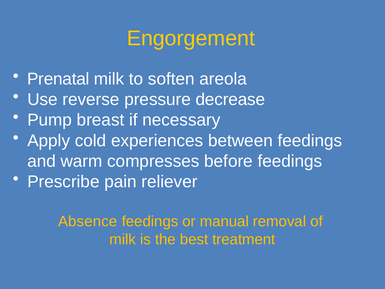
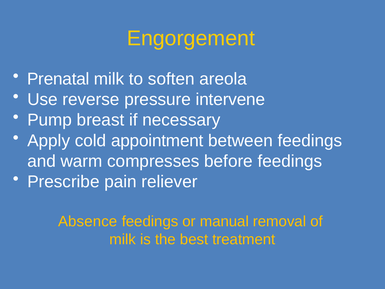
decrease: decrease -> intervene (230, 99)
experiences: experiences -> appointment (157, 141)
